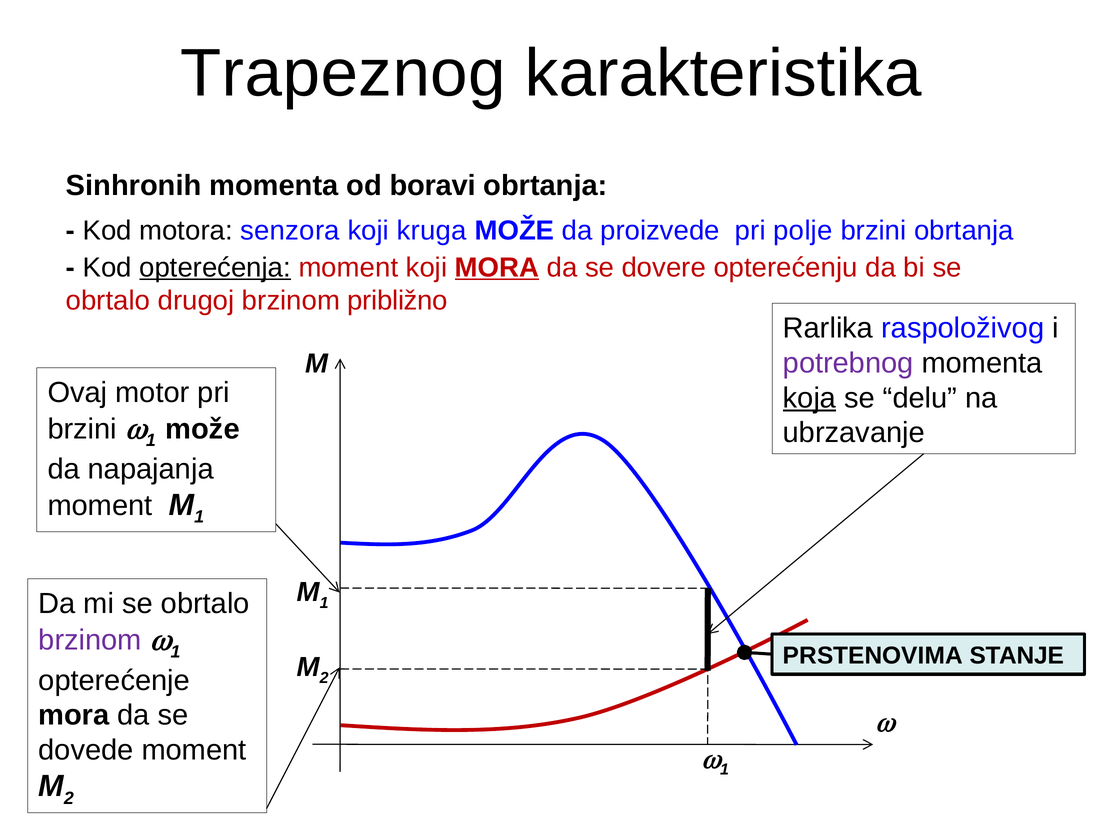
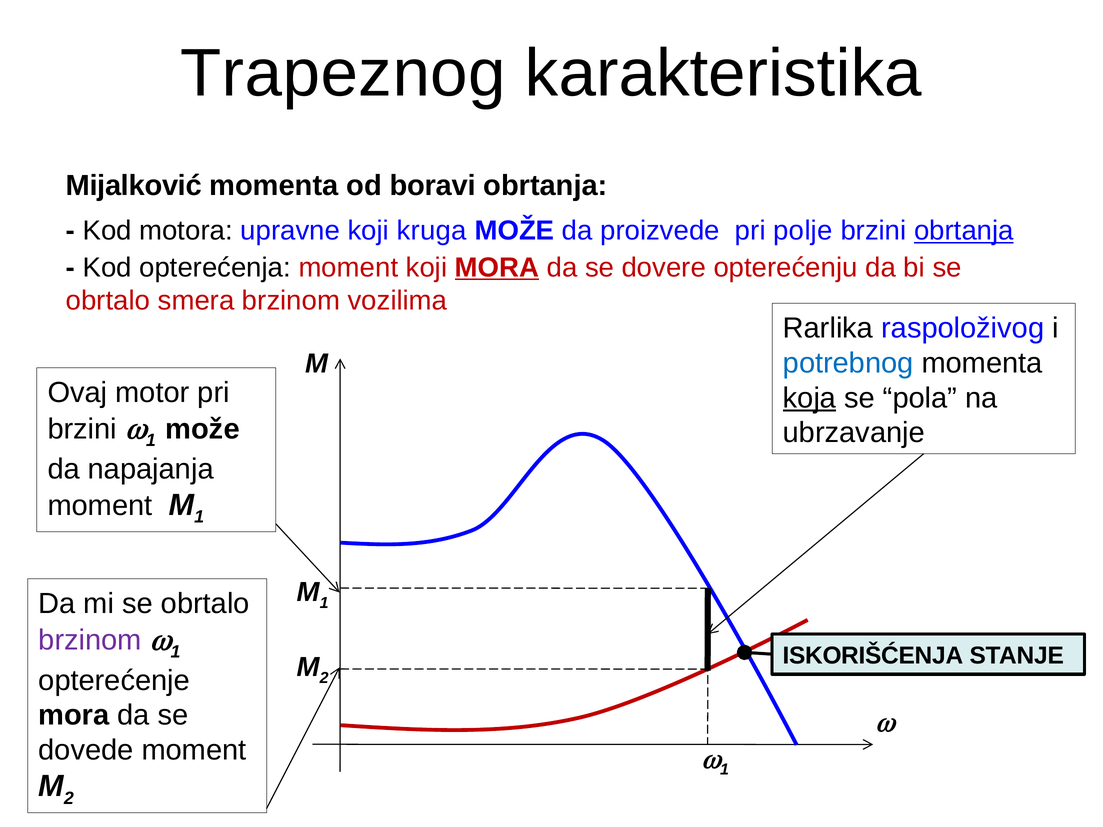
Sinhronih: Sinhronih -> Mijalković (134, 186)
senzora: senzora -> upravne (290, 231)
obrtanja underline: none -> present (964, 231)
opterećenja underline: present -> none (215, 268)
drugoj: drugoj -> smera (196, 301)
približno: približno -> vozilima (397, 301)
potrebnog colour: purple -> blue (848, 363)
delu: delu -> pola (920, 398)
PRSTENOVIMA: PRSTENOVIMA -> ISKORIŠĆENJA (873, 656)
